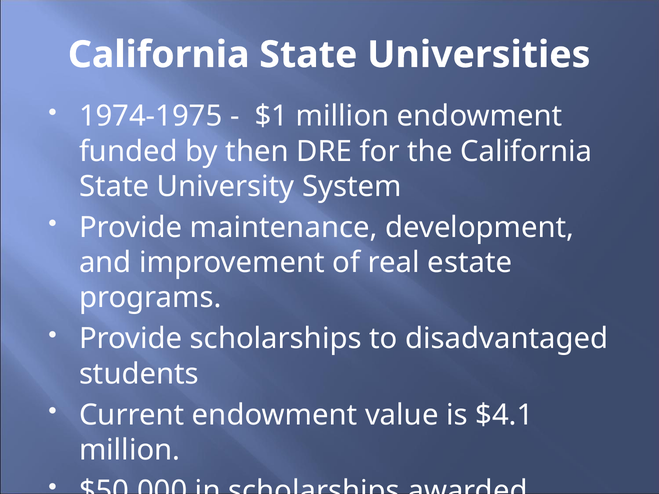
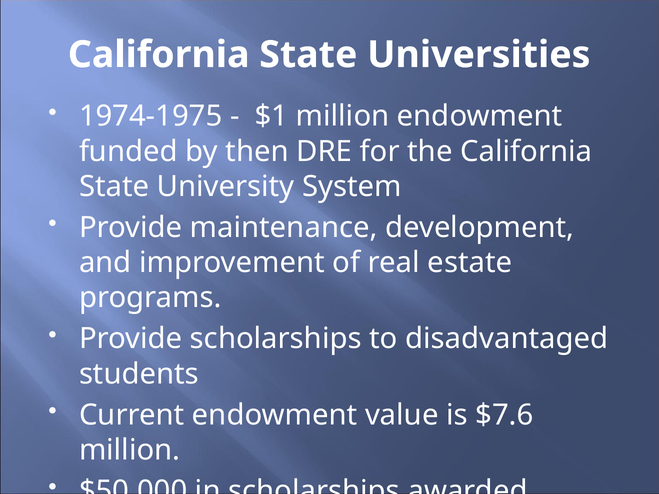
$4.1: $4.1 -> $7.6 (504, 415)
